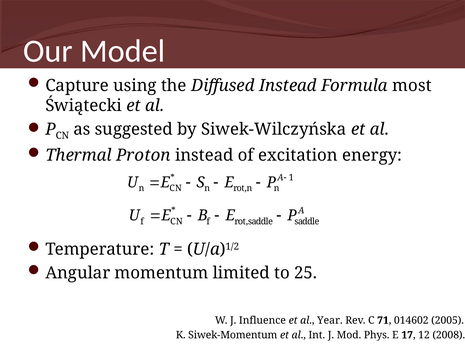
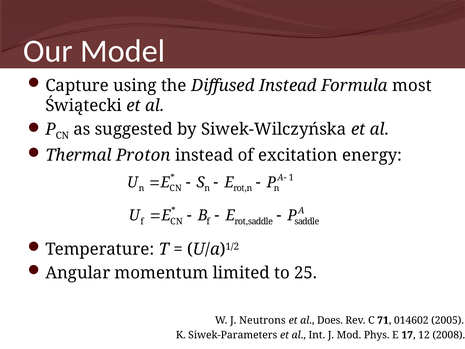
Influence: Influence -> Neutrons (262, 320)
Year: Year -> Does (330, 320)
Siwek-Momentum: Siwek-Momentum -> Siwek-Parameters (233, 335)
